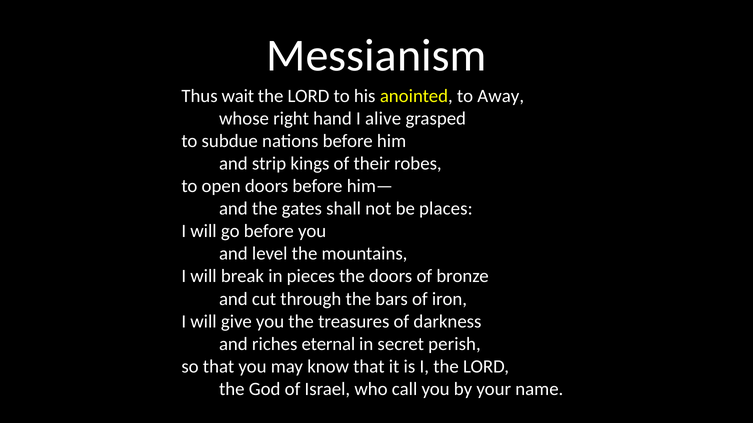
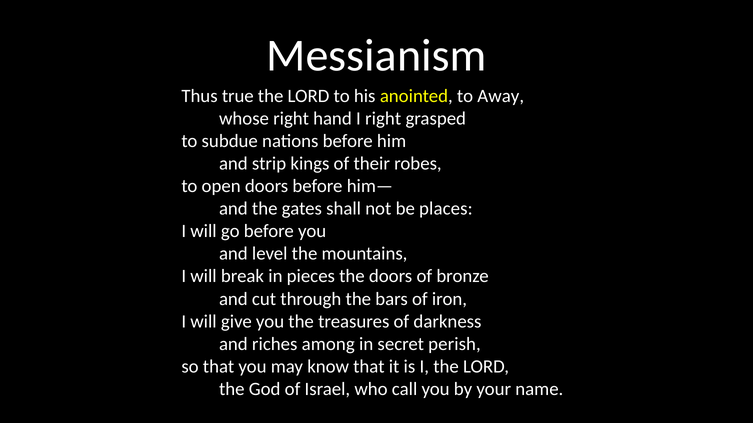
wait: wait -> true (238, 96)
I alive: alive -> right (383, 119)
eternal: eternal -> among (328, 344)
